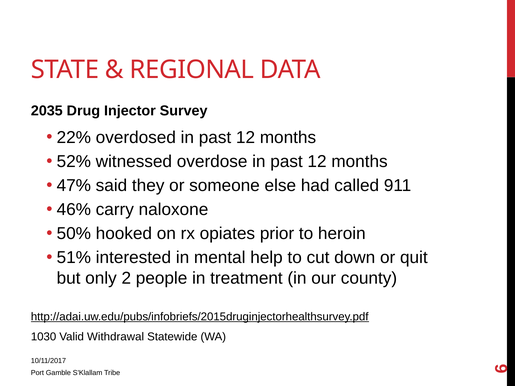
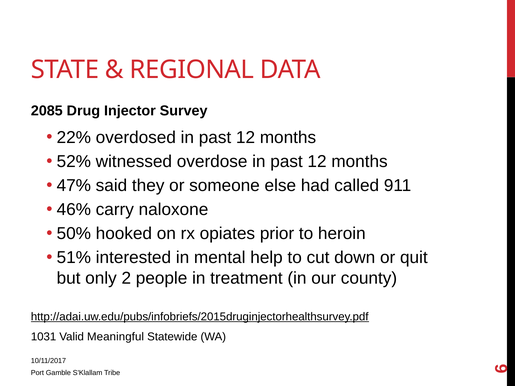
2035: 2035 -> 2085 (47, 111)
1030: 1030 -> 1031 (44, 337)
Withdrawal: Withdrawal -> Meaningful (116, 337)
